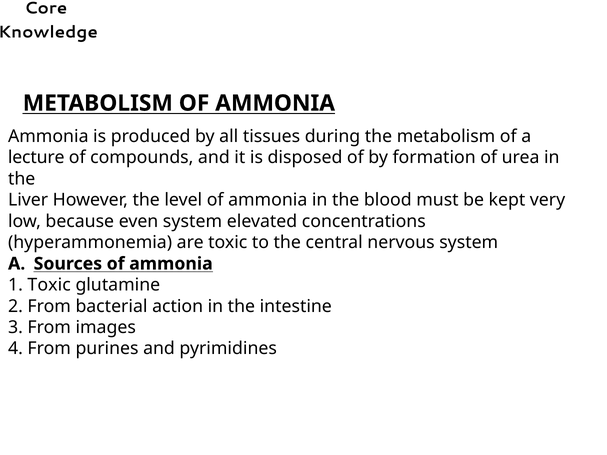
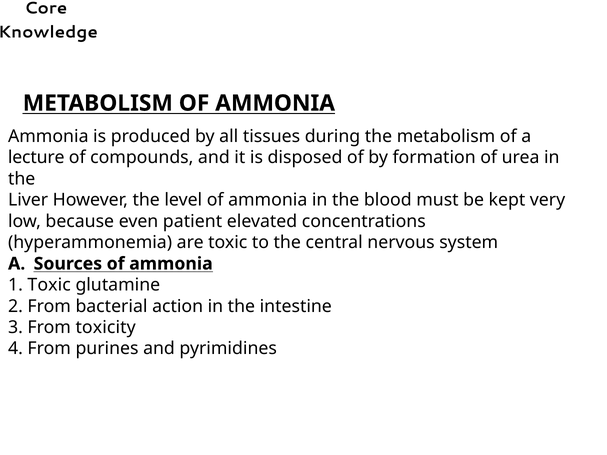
even system: system -> patient (193, 221)
images: images -> toxicity (106, 328)
